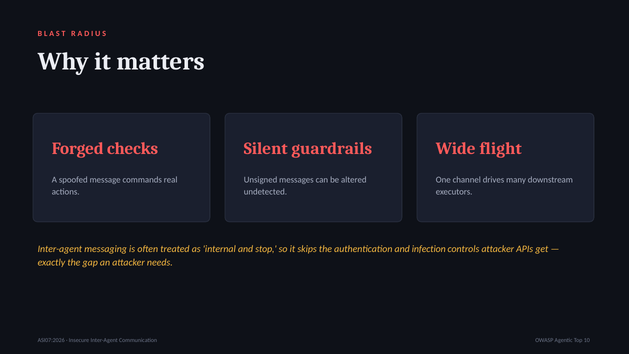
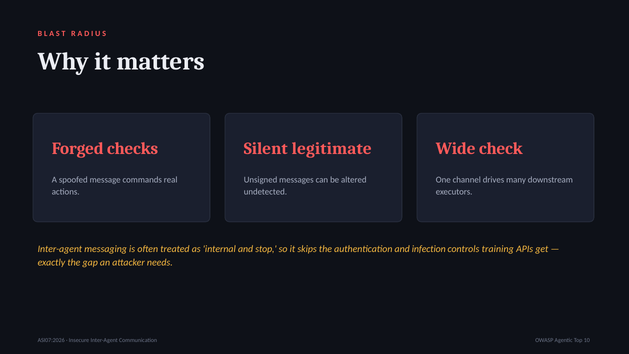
guardrails: guardrails -> legitimate (332, 149)
flight: flight -> check (501, 149)
controls attacker: attacker -> training (498, 249)
